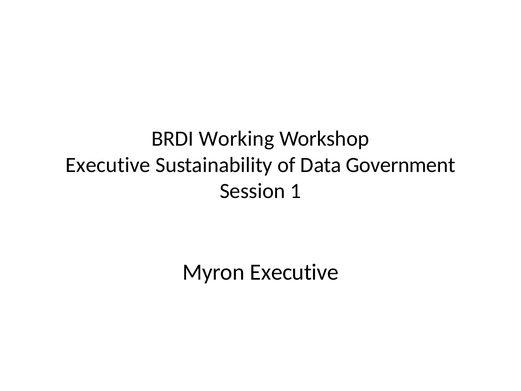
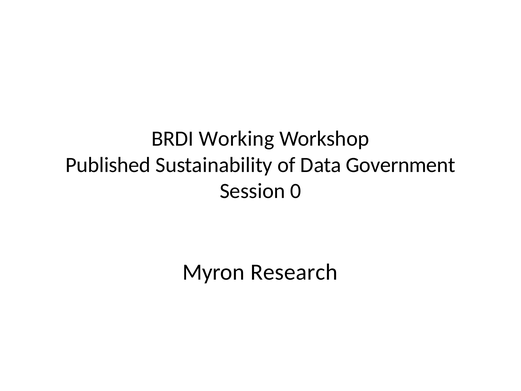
Executive: Executive -> Published (108, 165)
1: 1 -> 0 (296, 191)
Myron Executive: Executive -> Research (294, 272)
